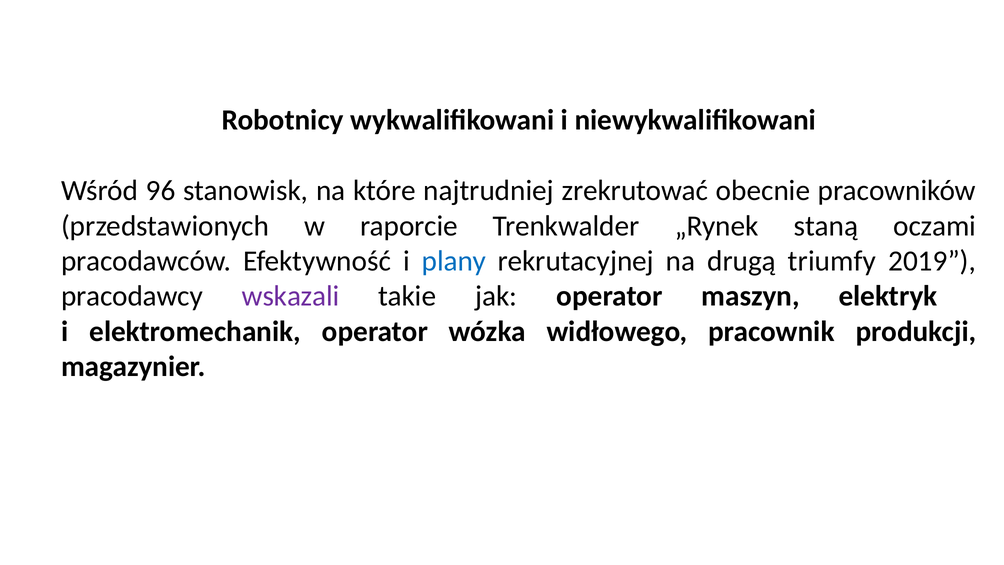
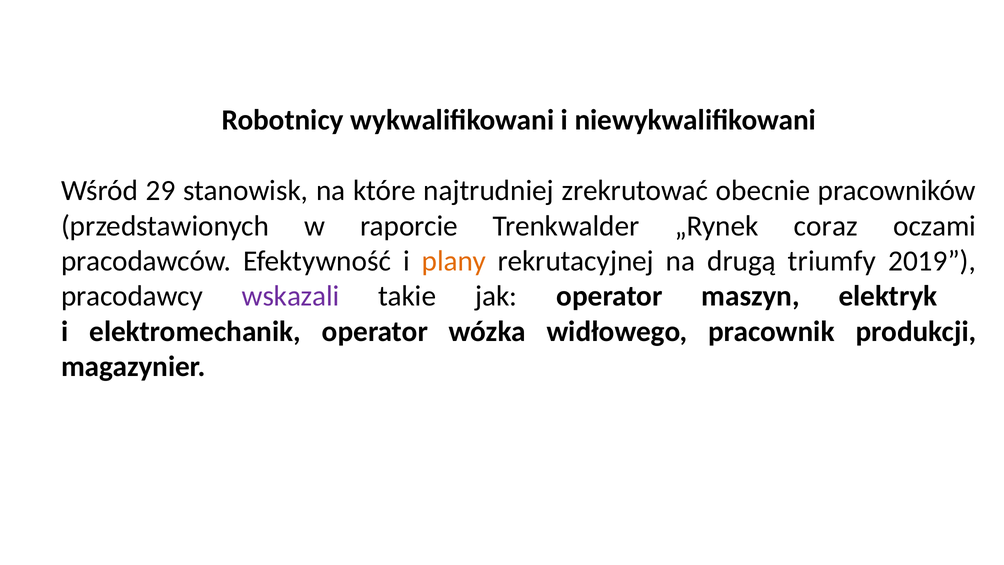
96: 96 -> 29 (161, 191)
staną: staną -> coraz (826, 226)
plany colour: blue -> orange (454, 261)
